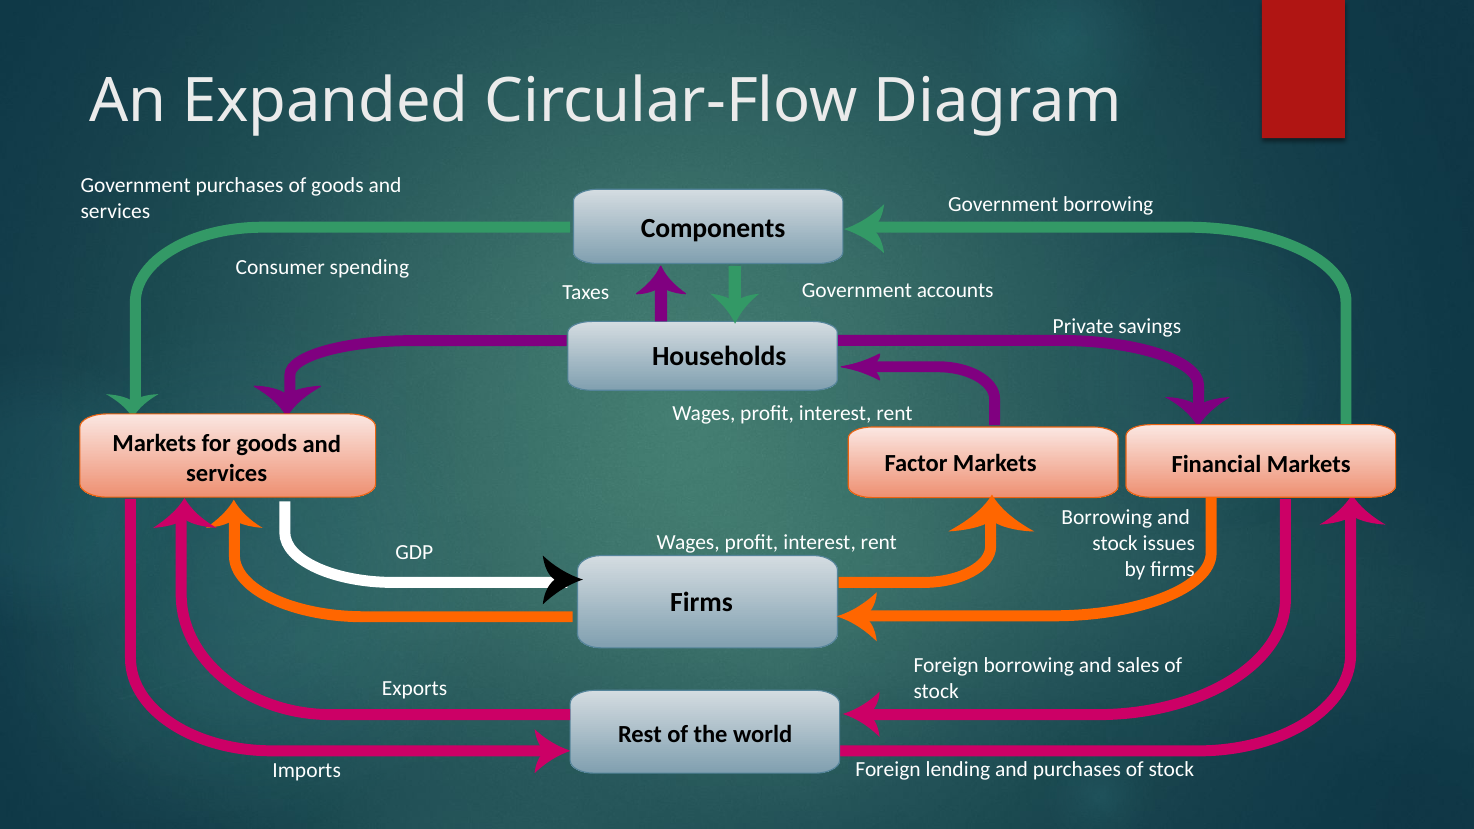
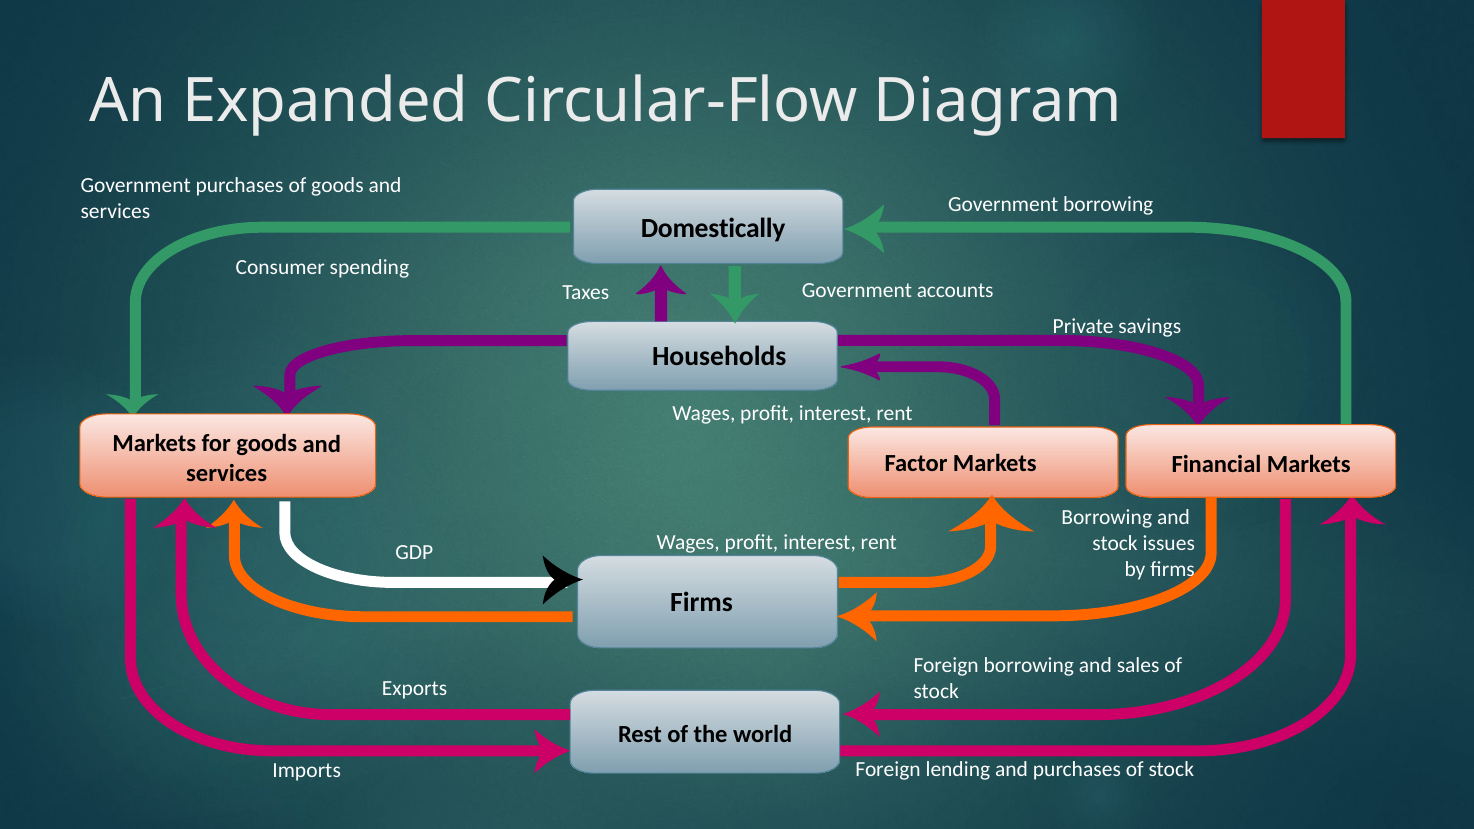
Components: Components -> Domestically (713, 228)
